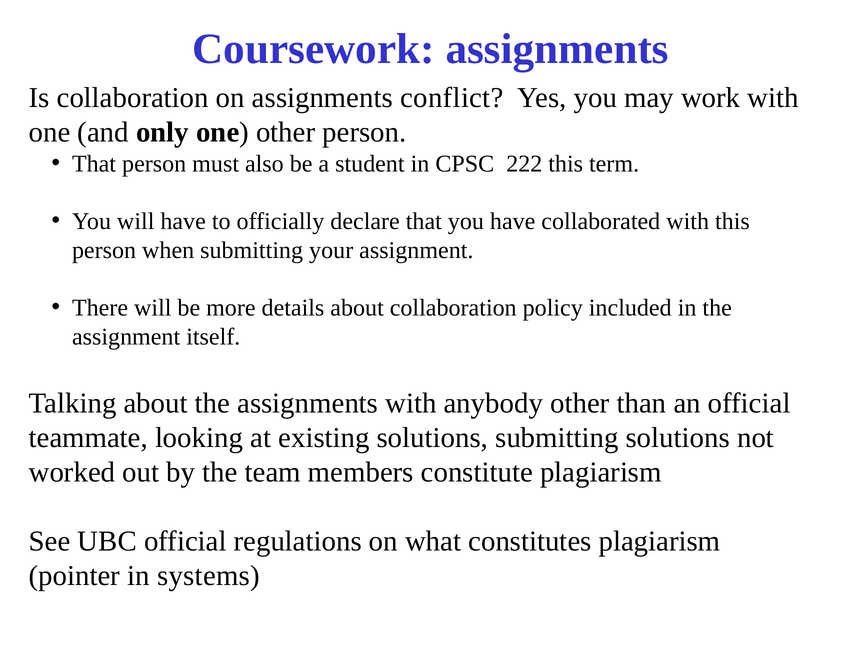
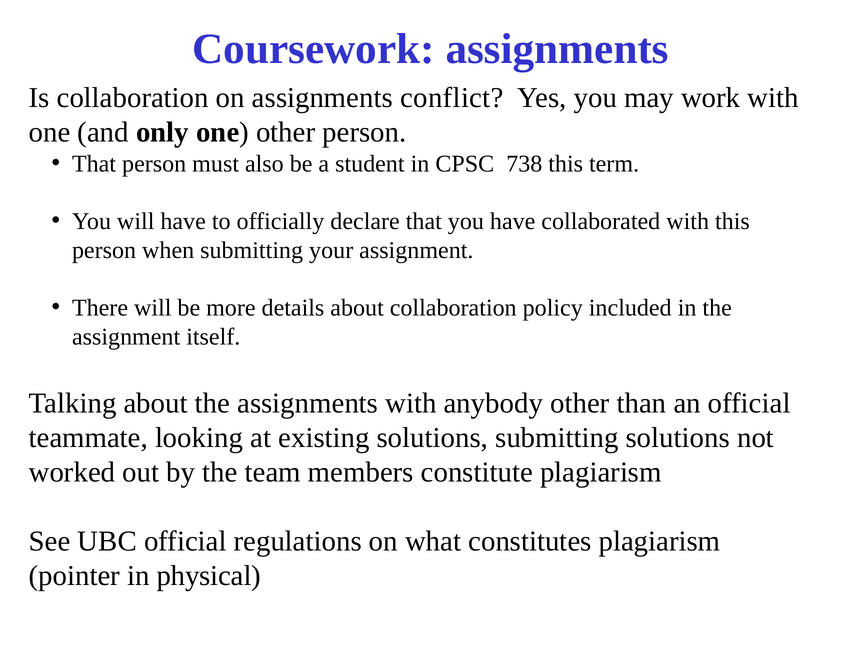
222: 222 -> 738 (524, 164)
systems: systems -> physical (209, 577)
